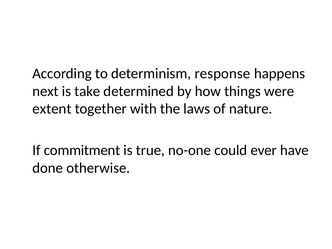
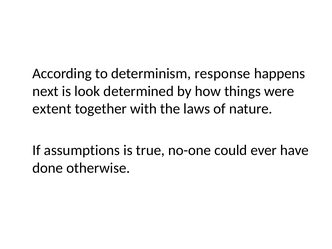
take: take -> look (87, 91)
commitment: commitment -> assumptions (82, 150)
